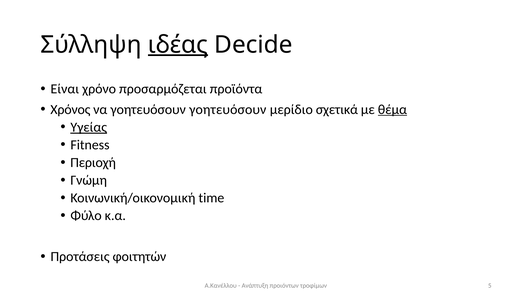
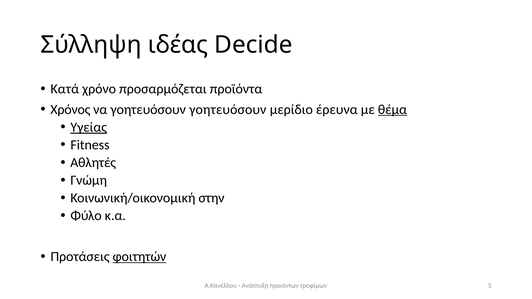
ιδέας underline: present -> none (178, 45)
Είναι: Είναι -> Κατά (65, 89)
σχετικά: σχετικά -> έρευνα (337, 110)
Περιοχή: Περιοχή -> Αθλητές (93, 163)
time: time -> στην (211, 198)
φοιτητών underline: none -> present (139, 257)
